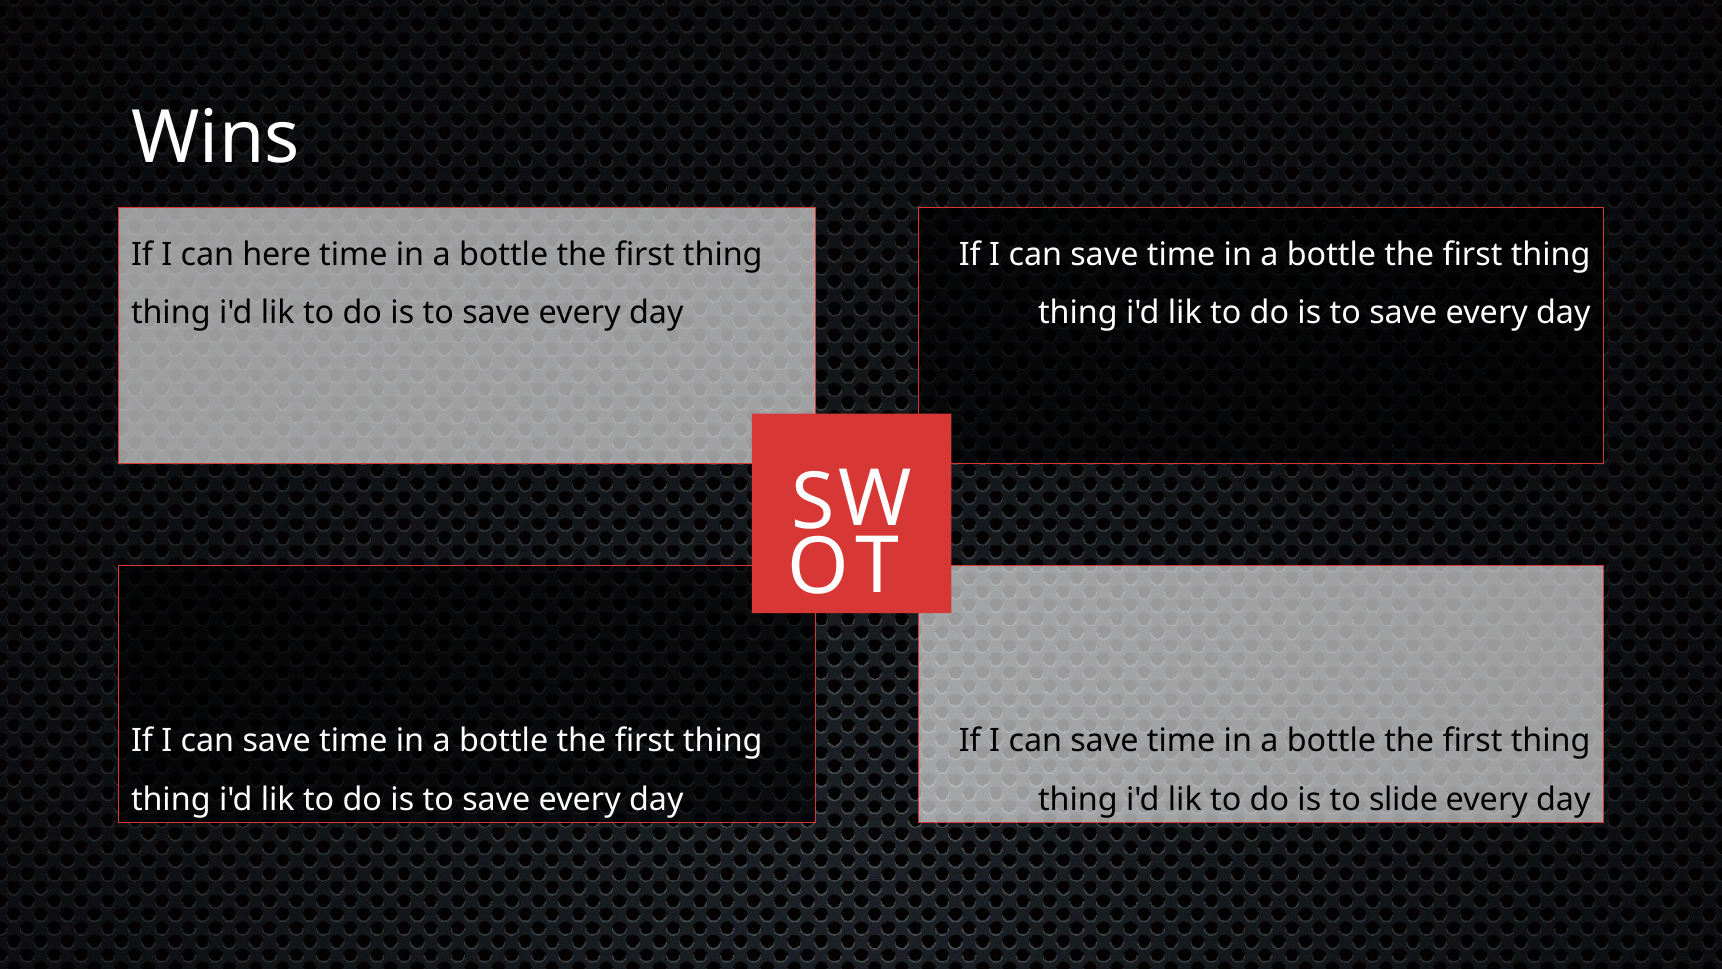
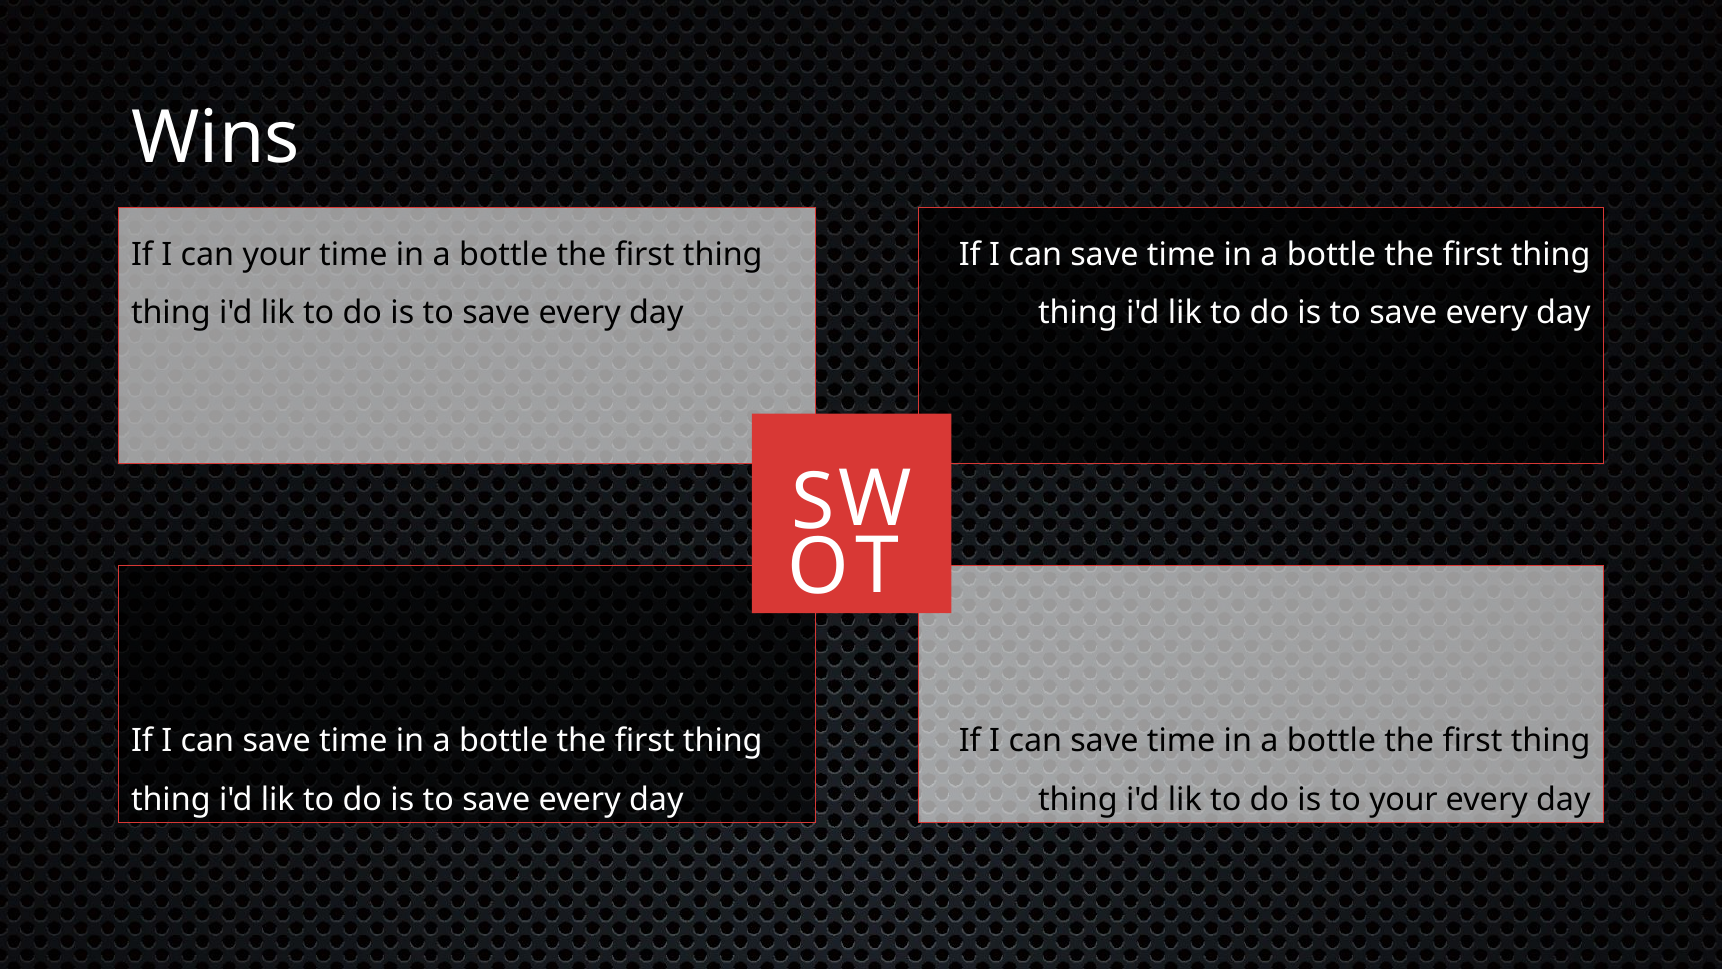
can here: here -> your (277, 254)
to slide: slide -> your (1404, 799)
